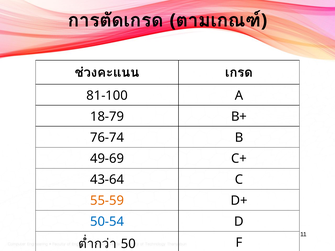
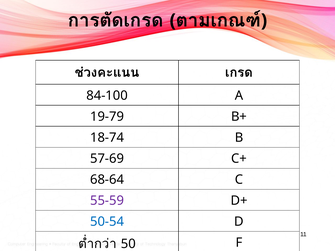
81-100: 81-100 -> 84-100 (107, 96)
18-79: 18-79 -> 19-79 (107, 117)
76-74: 76-74 -> 18-74 (107, 138)
49-69: 49-69 -> 57-69 (107, 159)
43-64: 43-64 -> 68-64 (107, 180)
55-59 colour: orange -> purple (107, 201)
